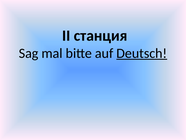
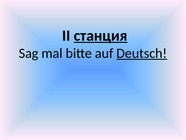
станция underline: none -> present (101, 36)
